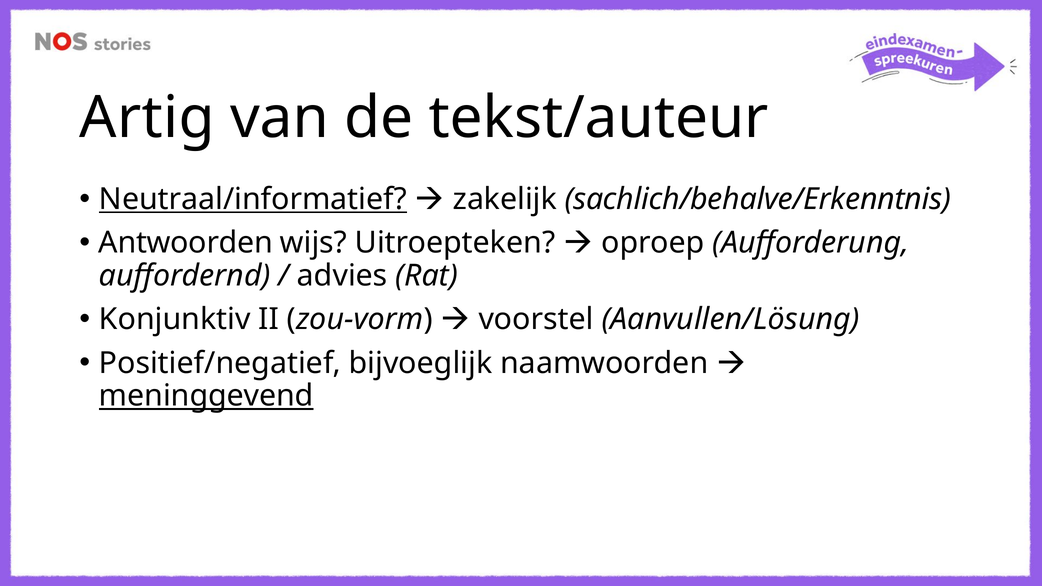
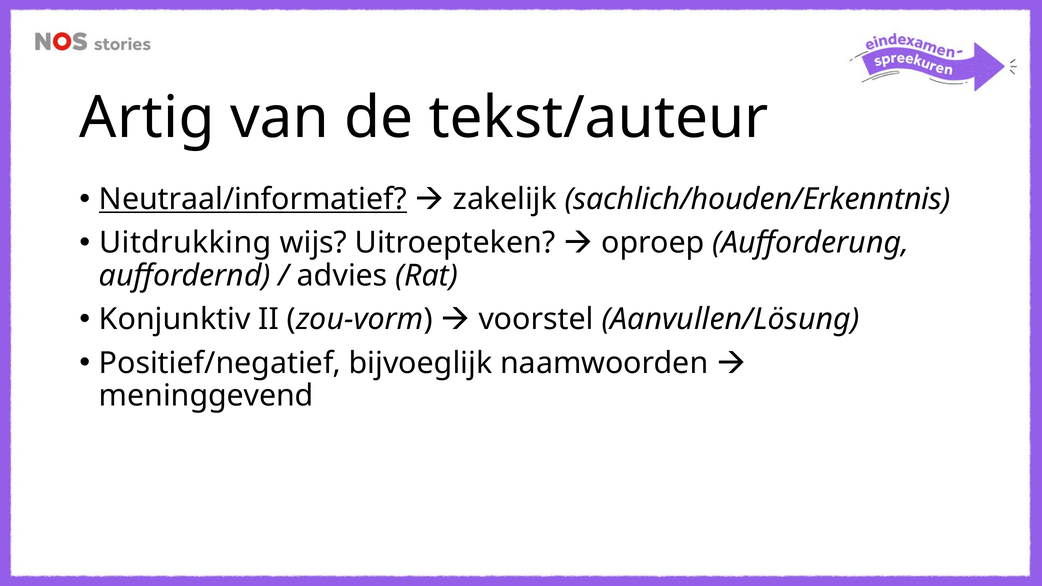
sachlich/behalve/Erkenntnis: sachlich/behalve/Erkenntnis -> sachlich/houden/Erkenntnis (758, 199)
Antwoorden: Antwoorden -> Uitdrukking (185, 243)
meninggevend underline: present -> none (206, 396)
